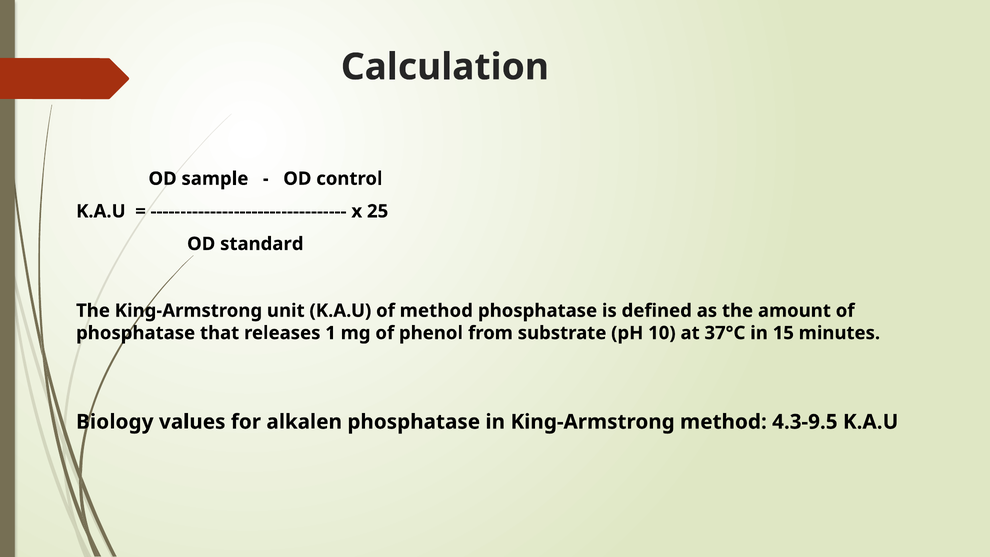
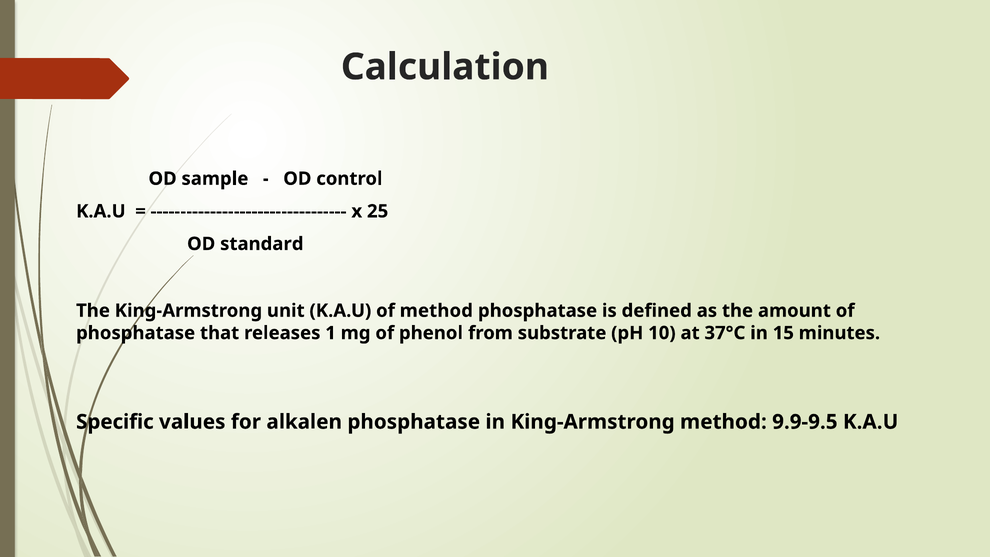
Biology: Biology -> Specific (115, 422)
4.3-9.5: 4.3-9.5 -> 9.9-9.5 (805, 422)
